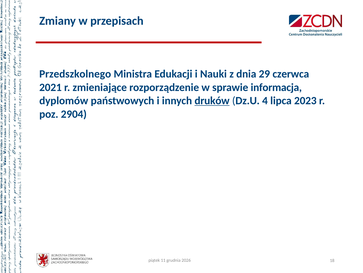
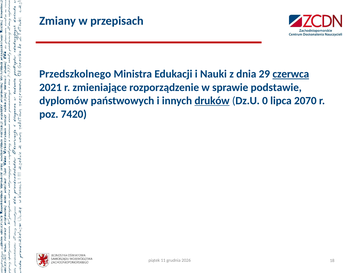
czerwca underline: none -> present (291, 74)
informacja: informacja -> podstawie (276, 87)
4: 4 -> 0 (265, 100)
2023: 2023 -> 2070 (305, 100)
2904: 2904 -> 7420 (74, 114)
